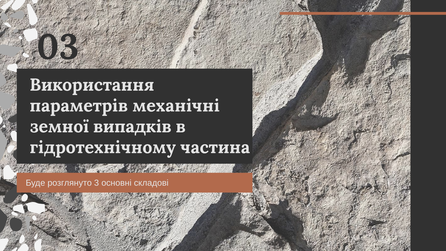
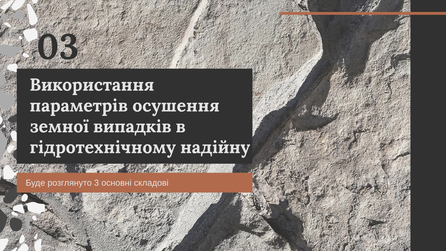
механічні: механічні -> осушення (176, 106)
частина: частина -> надійну (215, 147)
